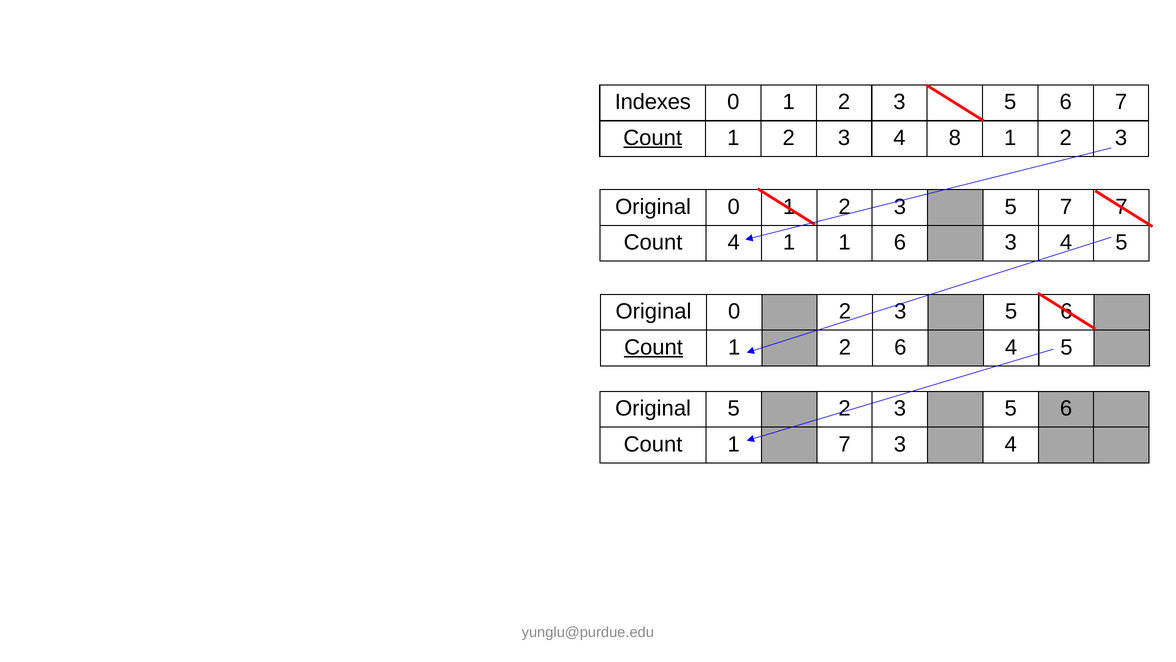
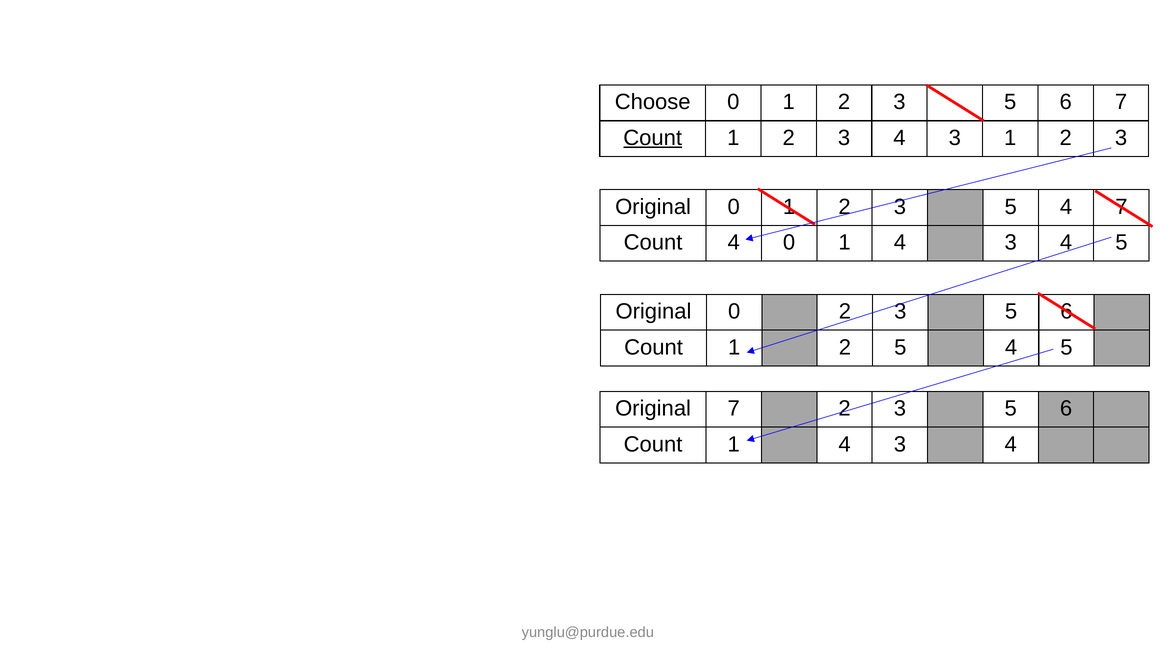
Indexes: Indexes -> Choose (653, 102)
3 4 8: 8 -> 3 (955, 138)
3 5 7: 7 -> 4 (1066, 207)
4 1: 1 -> 0 (789, 242)
6: 6 -> 4 (900, 242)
Count underline: present -> none (653, 347)
2 6: 6 -> 5 (900, 347)
Original 5: 5 -> 7 (734, 408)
Count 1 7: 7 -> 4 (845, 444)
